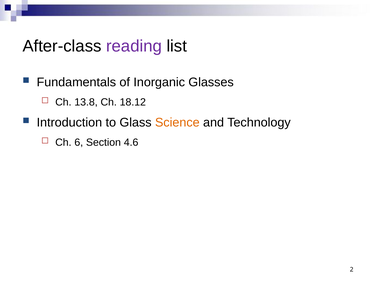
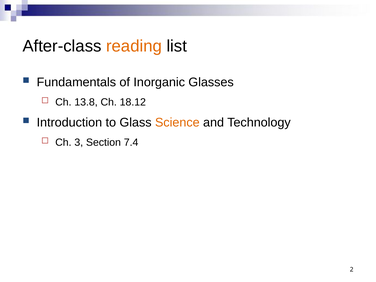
reading colour: purple -> orange (134, 46)
6: 6 -> 3 (79, 142)
4.6: 4.6 -> 7.4 (131, 142)
